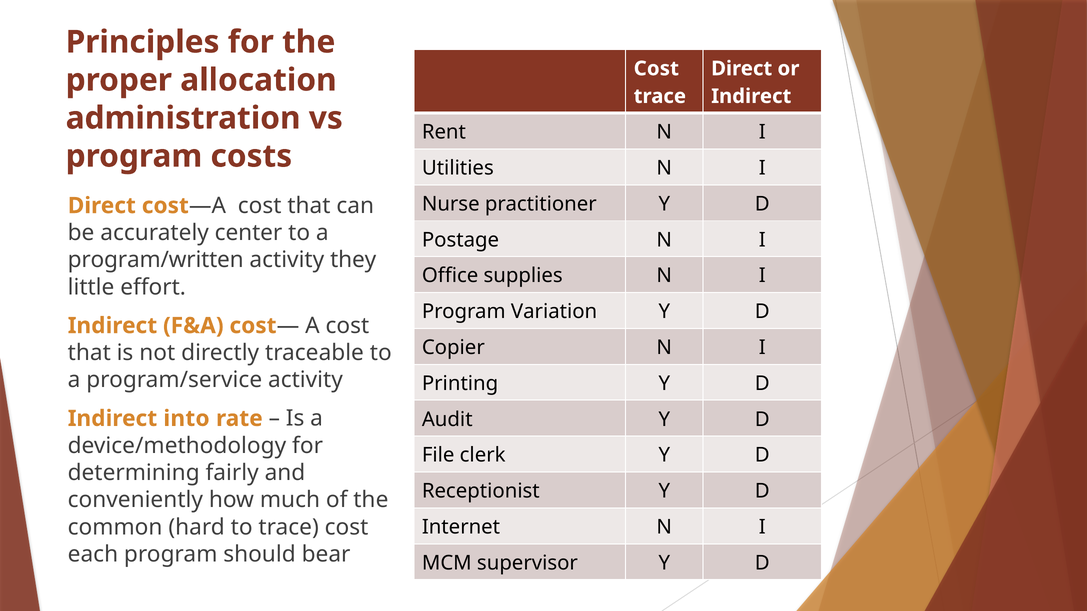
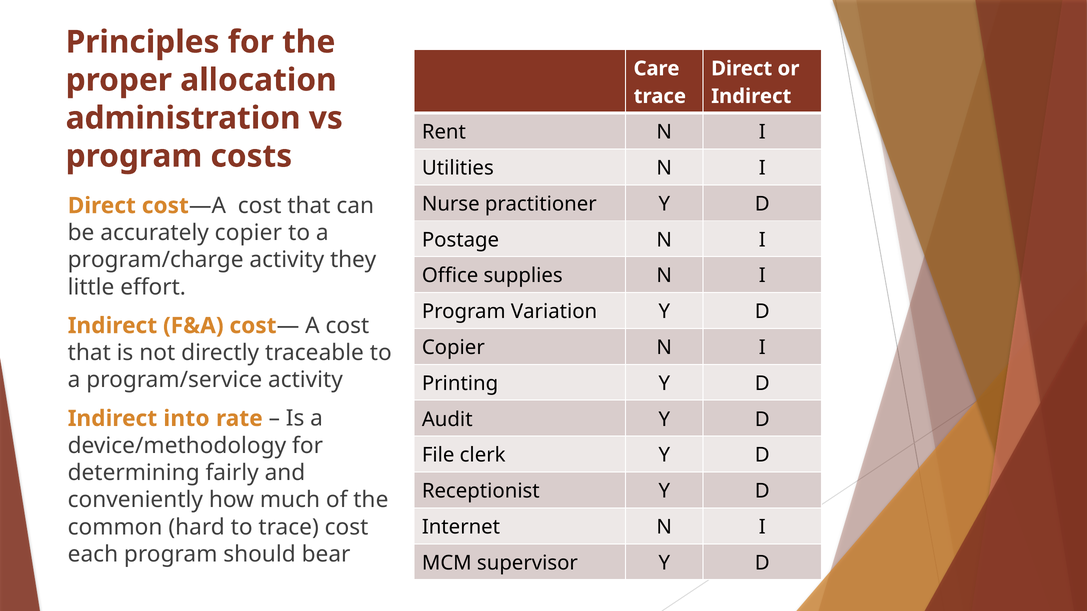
Cost: Cost -> Care (656, 69)
accurately center: center -> copier (248, 233)
program/written: program/written -> program/charge (156, 260)
